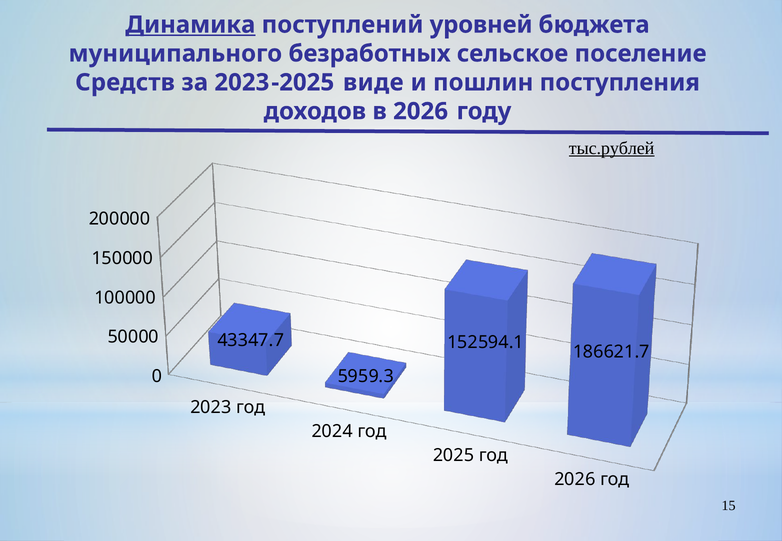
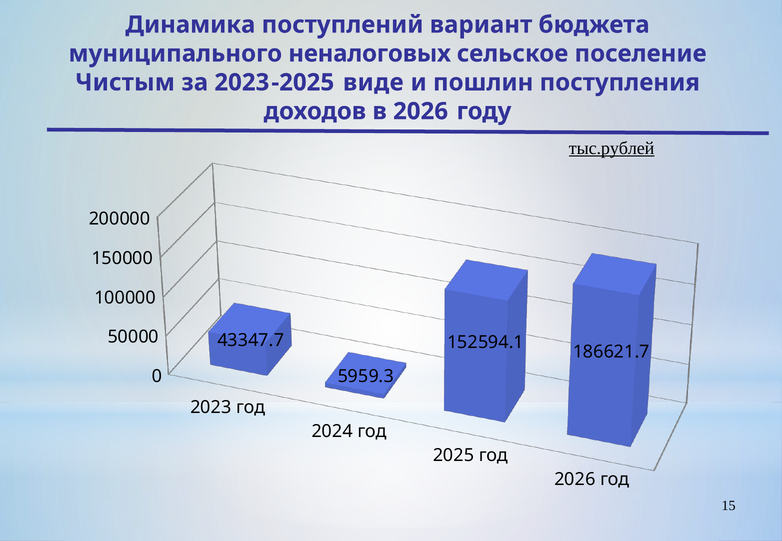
Динамика underline: present -> none (190, 25)
уровней: уровней -> вариант (481, 25)
безработных: безработных -> неналоговых (370, 54)
Средств: Средств -> Чистым (125, 83)
